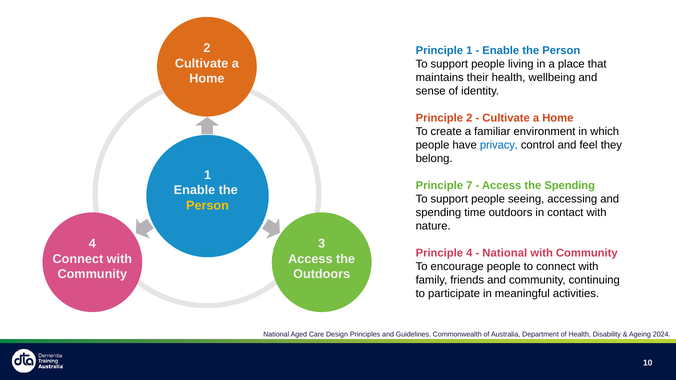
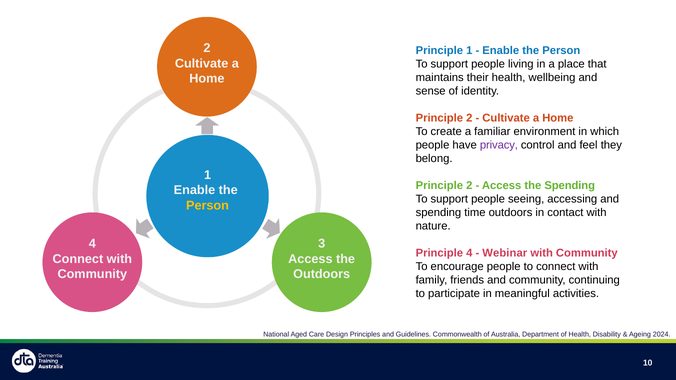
privacy colour: blue -> purple (499, 145)
7: 7 -> 2 (469, 186)
National: National -> Webinar (505, 253)
